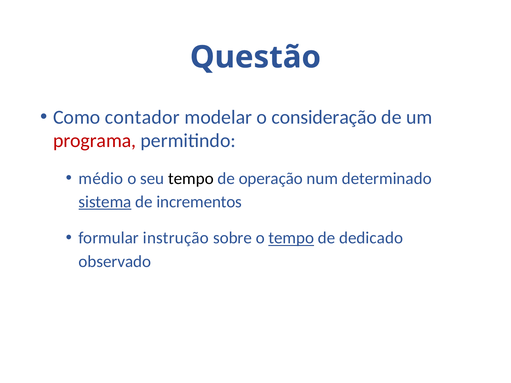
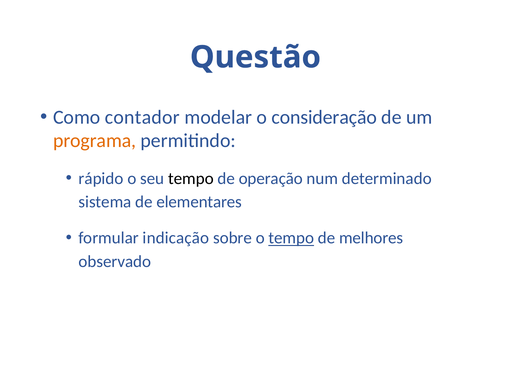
programa colour: red -> orange (95, 141)
médio: médio -> rápido (101, 179)
sistema underline: present -> none (105, 202)
incrementos: incrementos -> elementares (199, 202)
instrução: instrução -> indicação (176, 238)
dedicado: dedicado -> melhores (371, 238)
